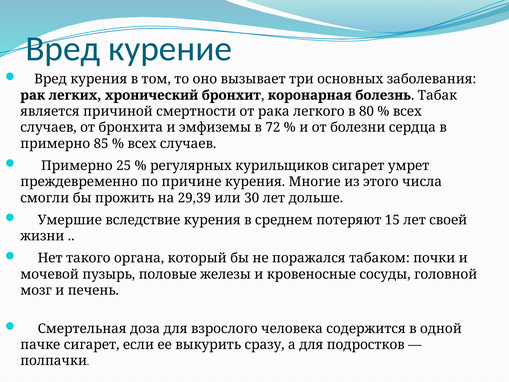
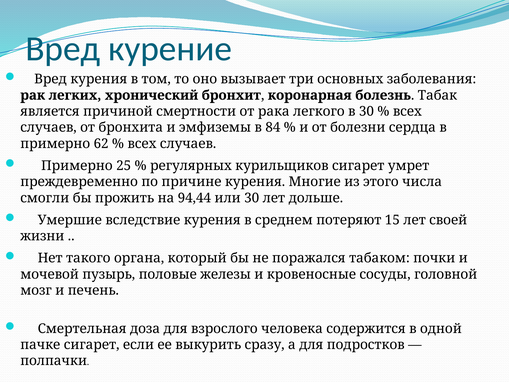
в 80: 80 -> 30 (366, 111)
72: 72 -> 84 (273, 127)
85: 85 -> 62 (101, 144)
29,39: 29,39 -> 94,44 (194, 198)
